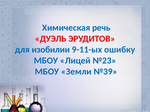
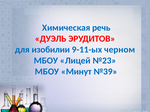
ошибку: ошибку -> черном (120, 50)
Земли: Земли -> Минут (76, 72)
